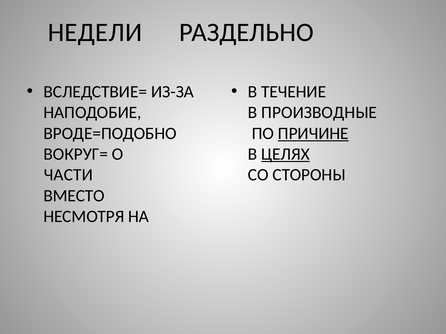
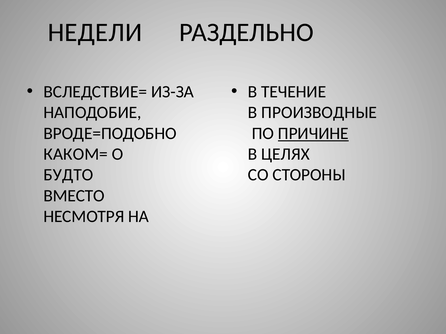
ВОКРУГ=: ВОКРУГ= -> КАКОМ= (76, 154)
ЦЕЛЯХ underline: present -> none (285, 154)
ЧАСТИ: ЧАСТИ -> БУДТО (68, 175)
